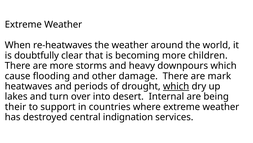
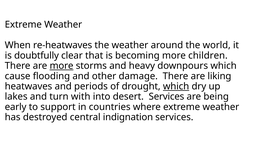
more underline: none -> present (62, 65)
mark: mark -> liking (219, 76)
over: over -> with (81, 96)
desert Internal: Internal -> Services (166, 96)
their: their -> early (16, 106)
